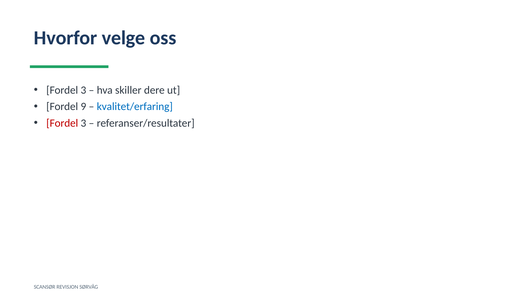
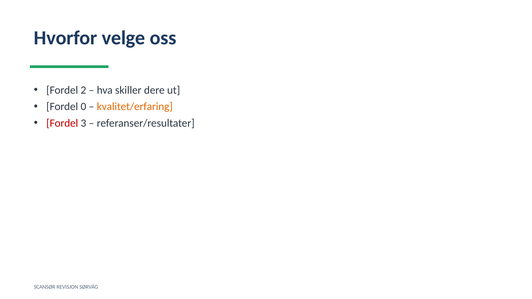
3: 3 -> 2 (83, 90)
9: 9 -> 0 (83, 107)
kvalitet/erfaring colour: blue -> orange (135, 107)
